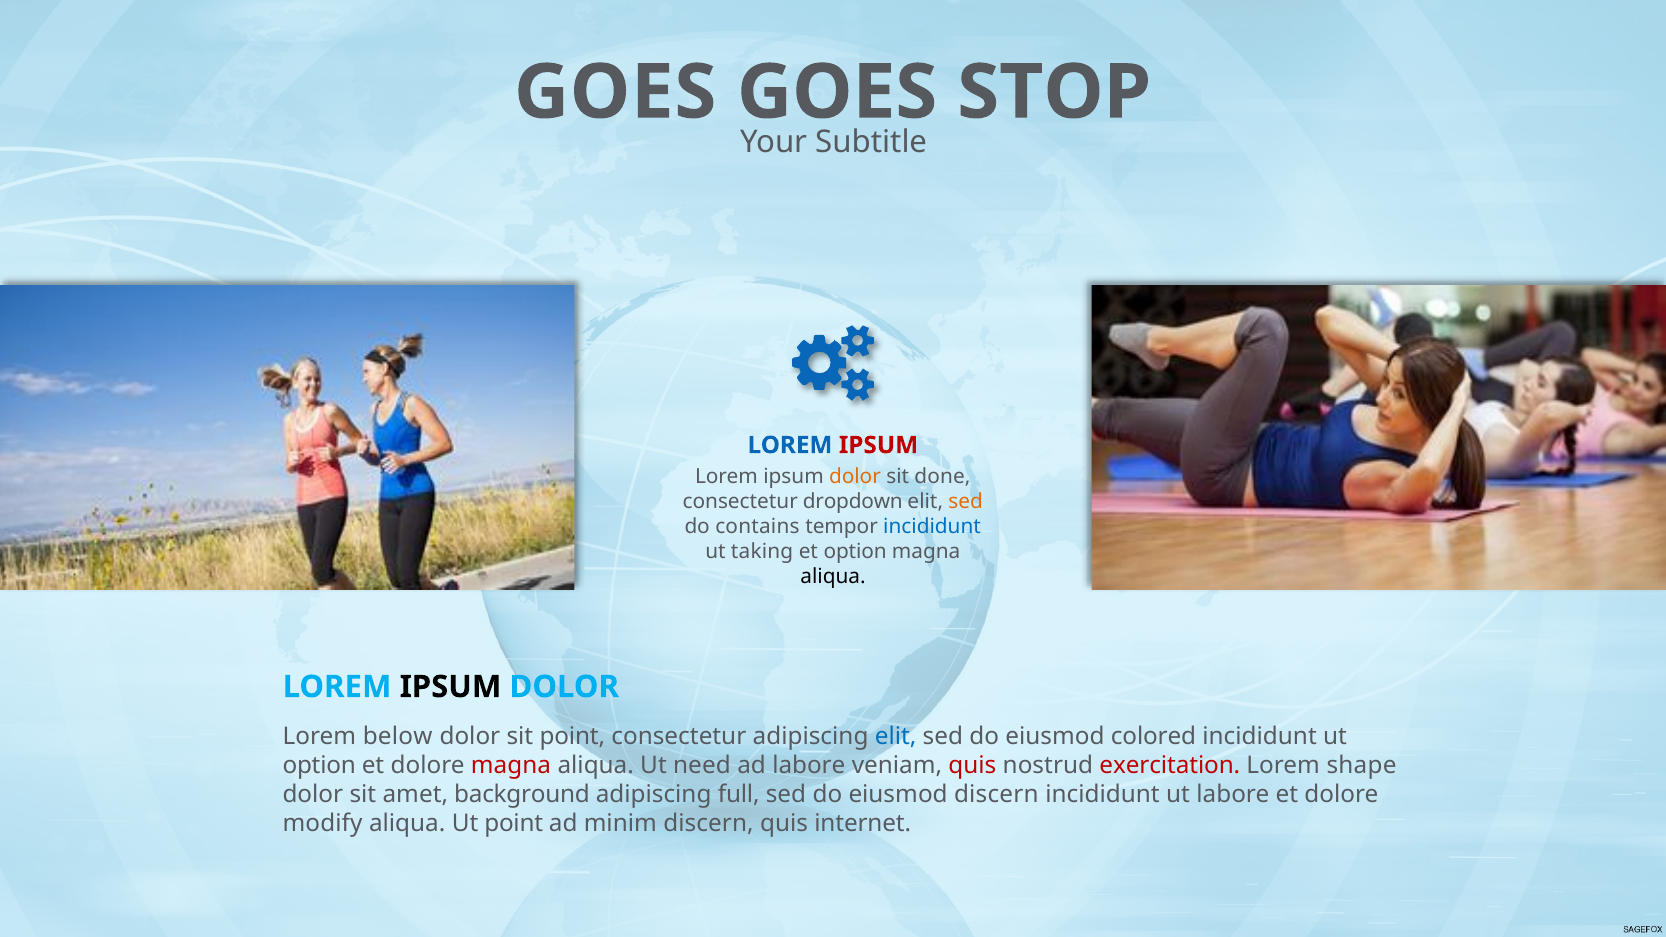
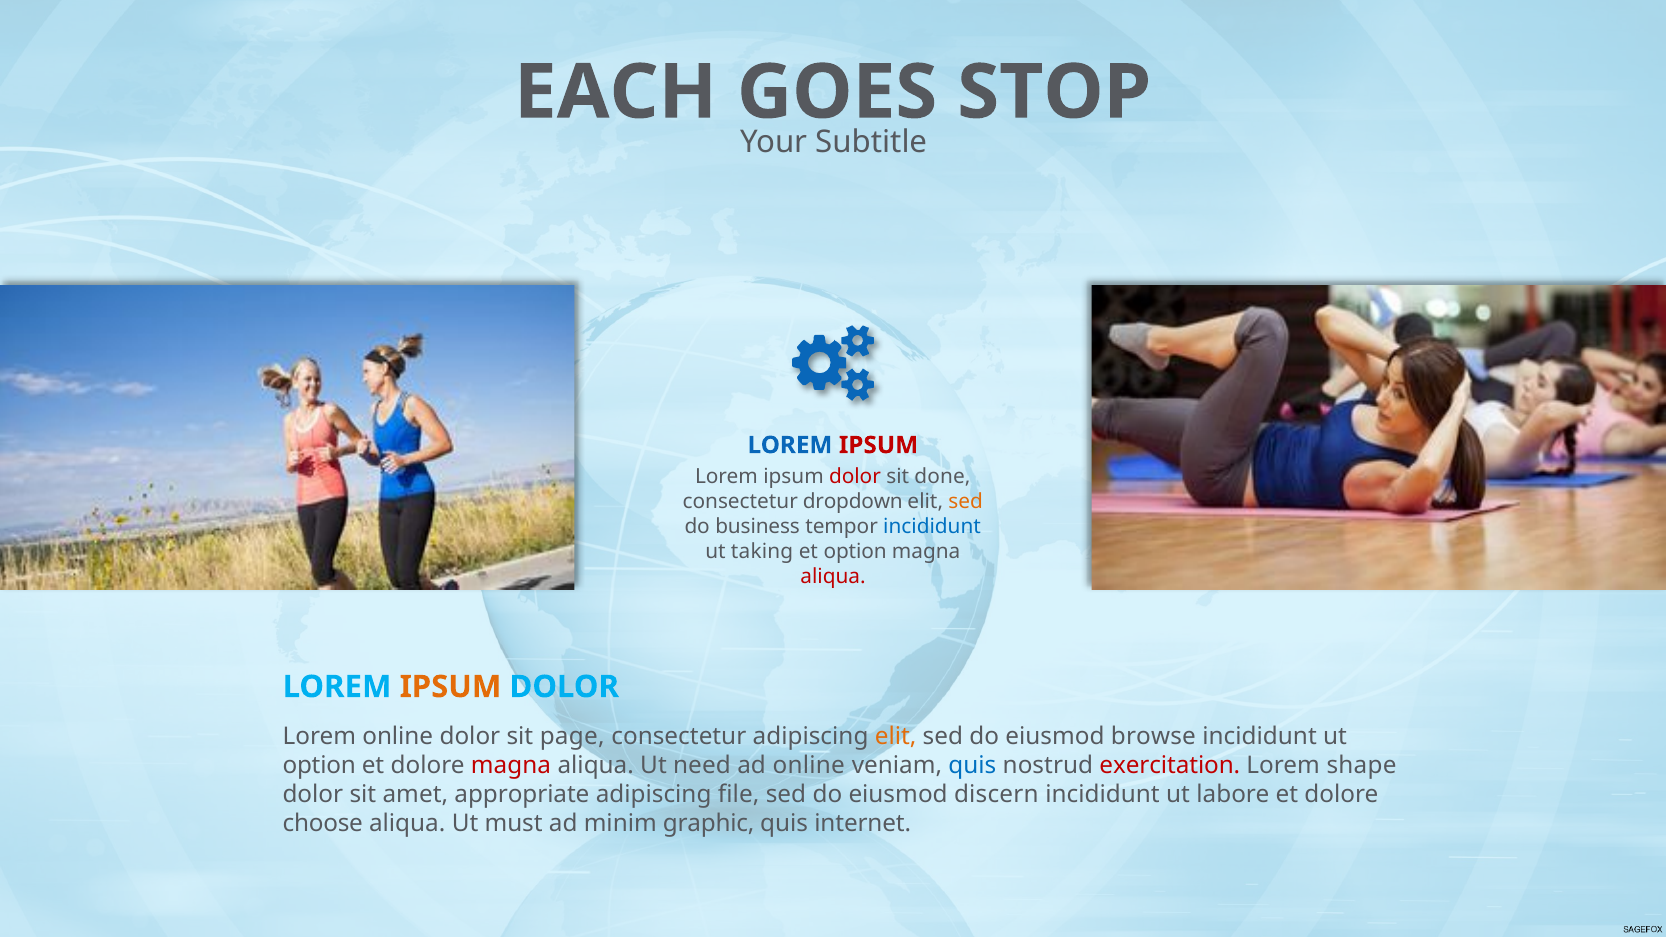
GOES: GOES -> EACH (615, 93)
dolor colour: orange -> red (855, 476)
contains: contains -> business (758, 526)
aliqua colour: black -> red (833, 576)
IPSUM colour: black -> orange (450, 687)
Lorem below: below -> online (398, 736)
sit point: point -> page (572, 736)
elit colour: blue -> orange (896, 736)
colored: colored -> browse (1153, 736)
ad labore: labore -> online (809, 766)
quis colour: red -> blue (972, 766)
background: background -> appropriate (522, 795)
full: full -> file (739, 795)
modify: modify -> choose (323, 824)
Ut point: point -> must (514, 824)
minim discern: discern -> graphic (709, 824)
